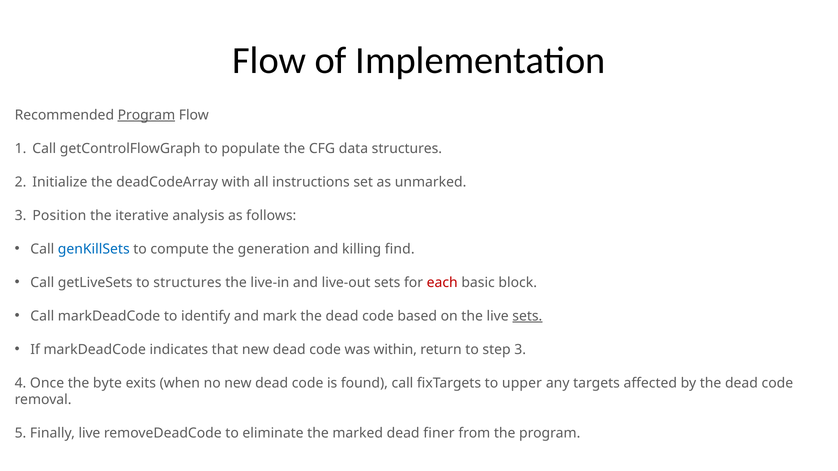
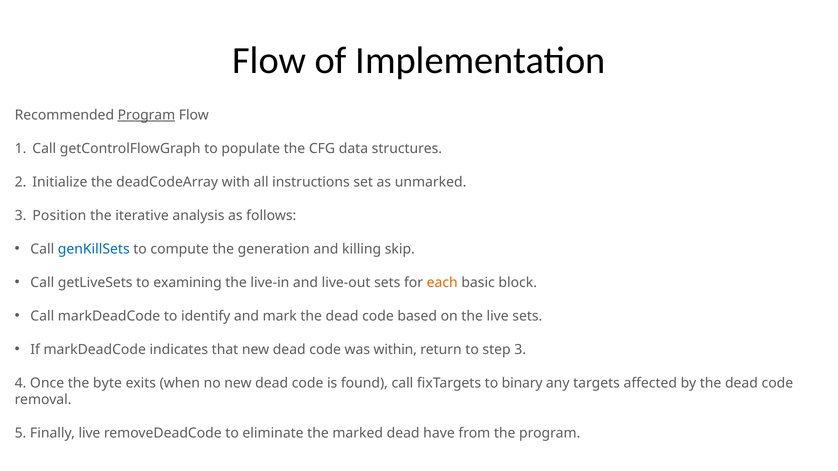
find: find -> skip (400, 249)
to structures: structures -> examining (188, 283)
each colour: red -> orange (442, 283)
sets underline: present -> none (527, 316)
upper: upper -> binary (522, 383)
finer: finer -> have (439, 434)
